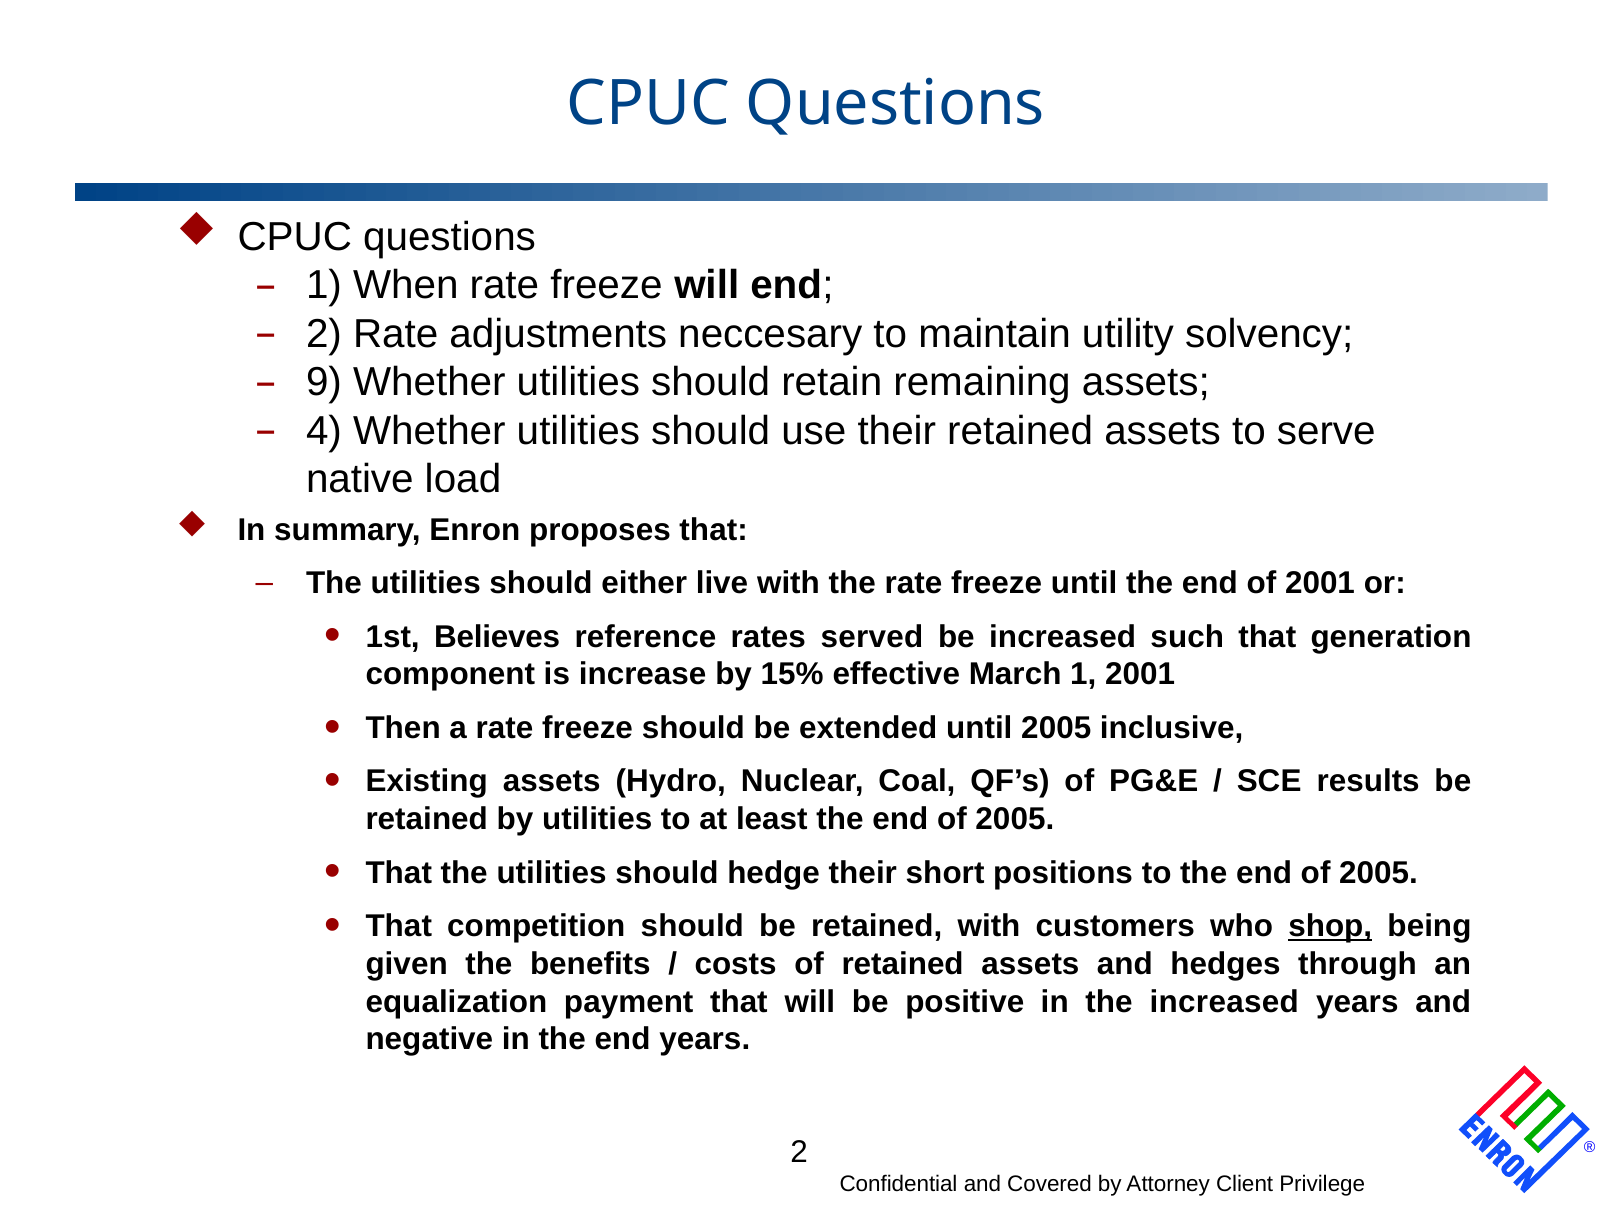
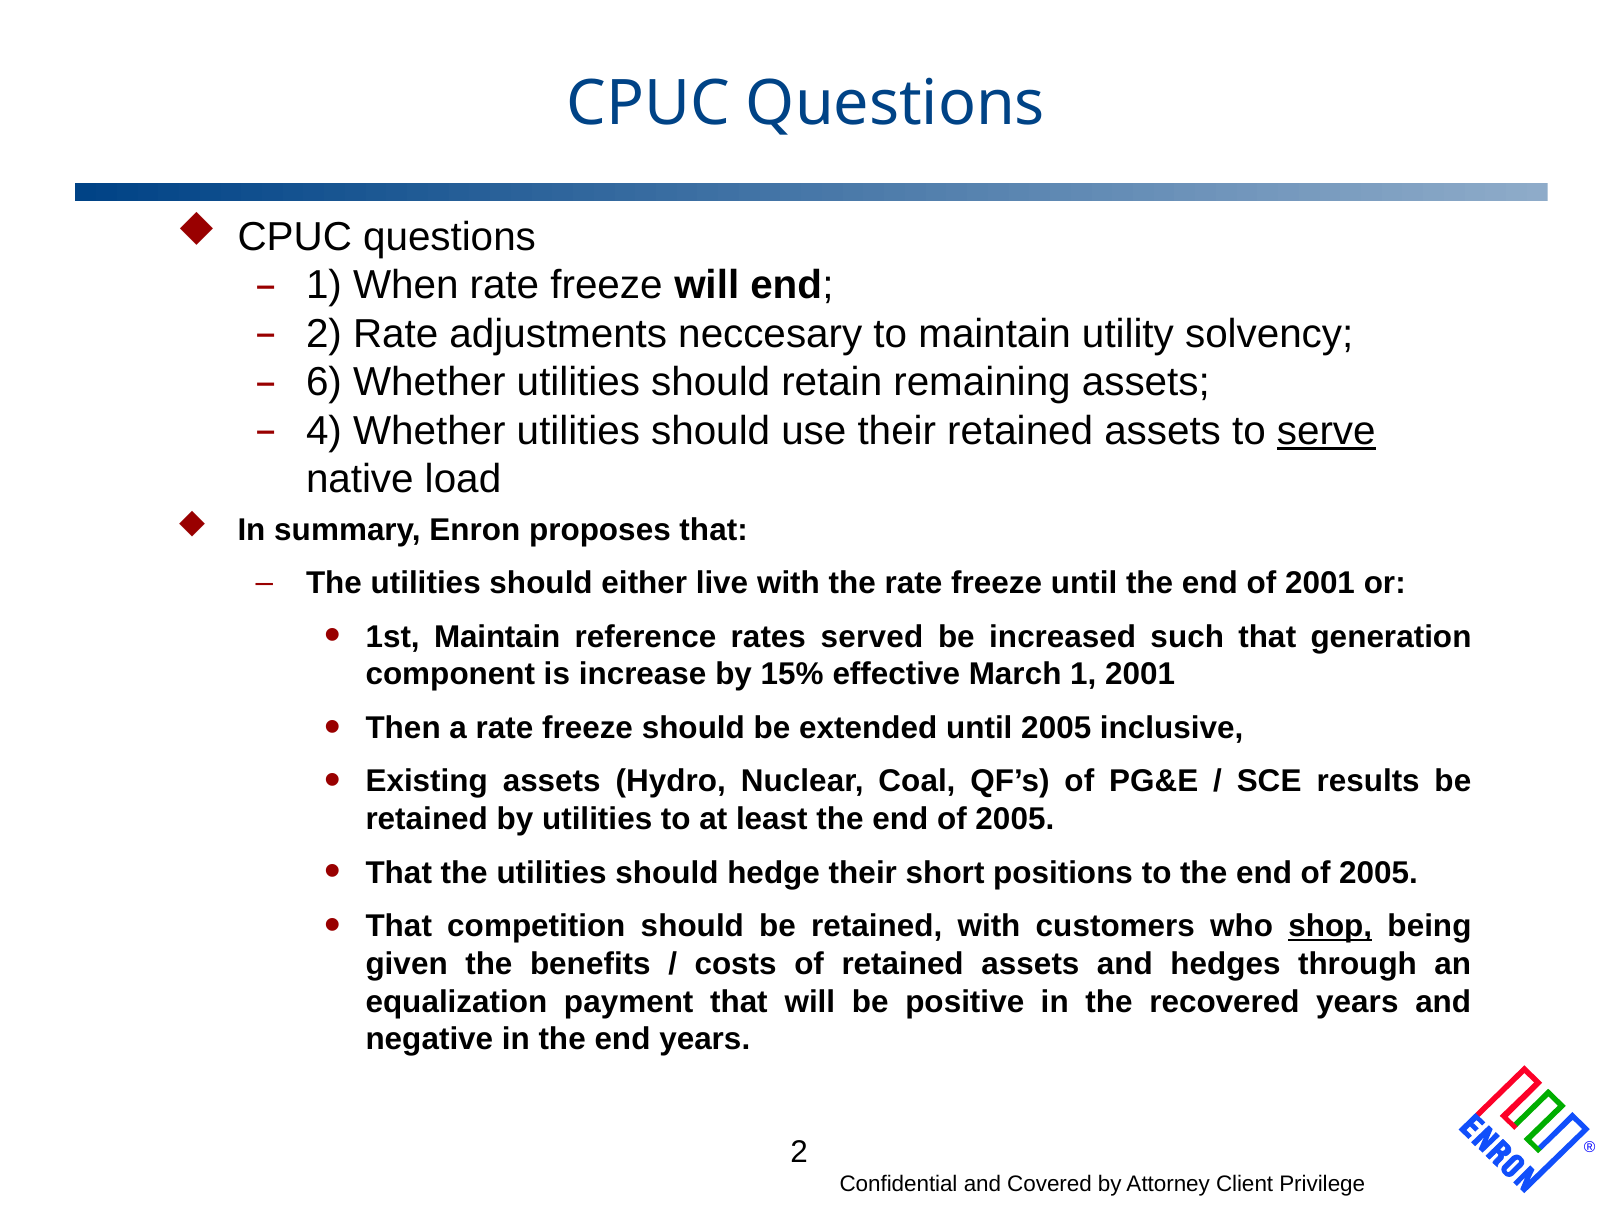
9: 9 -> 6 (324, 383)
serve underline: none -> present (1326, 431)
1st Believes: Believes -> Maintain (497, 637)
the increased: increased -> recovered (1224, 1002)
